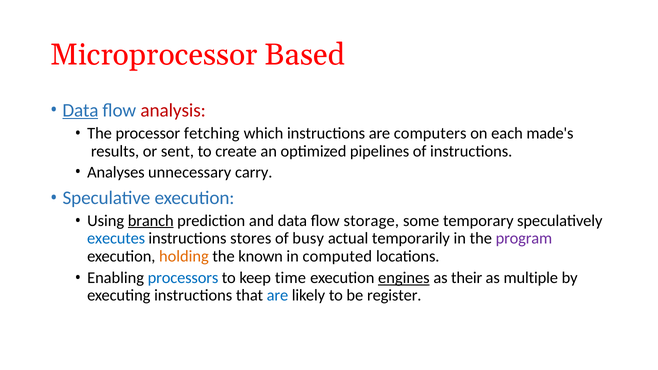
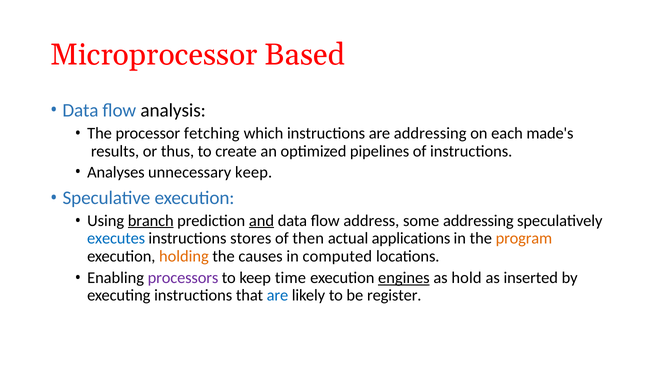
Data underline: present -> none (80, 110)
analysis colour: red -> black (173, 110)
are computers: computers -> addressing (430, 133)
sent: sent -> thus (178, 151)
unnecessary carry: carry -> keep (254, 172)
and underline: none -> present (262, 221)
storage: storage -> address (371, 221)
some temporary: temporary -> addressing (478, 221)
busy: busy -> then (308, 238)
temporarily: temporarily -> applications (411, 238)
program colour: purple -> orange (524, 238)
known: known -> causes (261, 256)
processors colour: blue -> purple (183, 278)
their: their -> hold (467, 278)
multiple: multiple -> inserted (531, 278)
